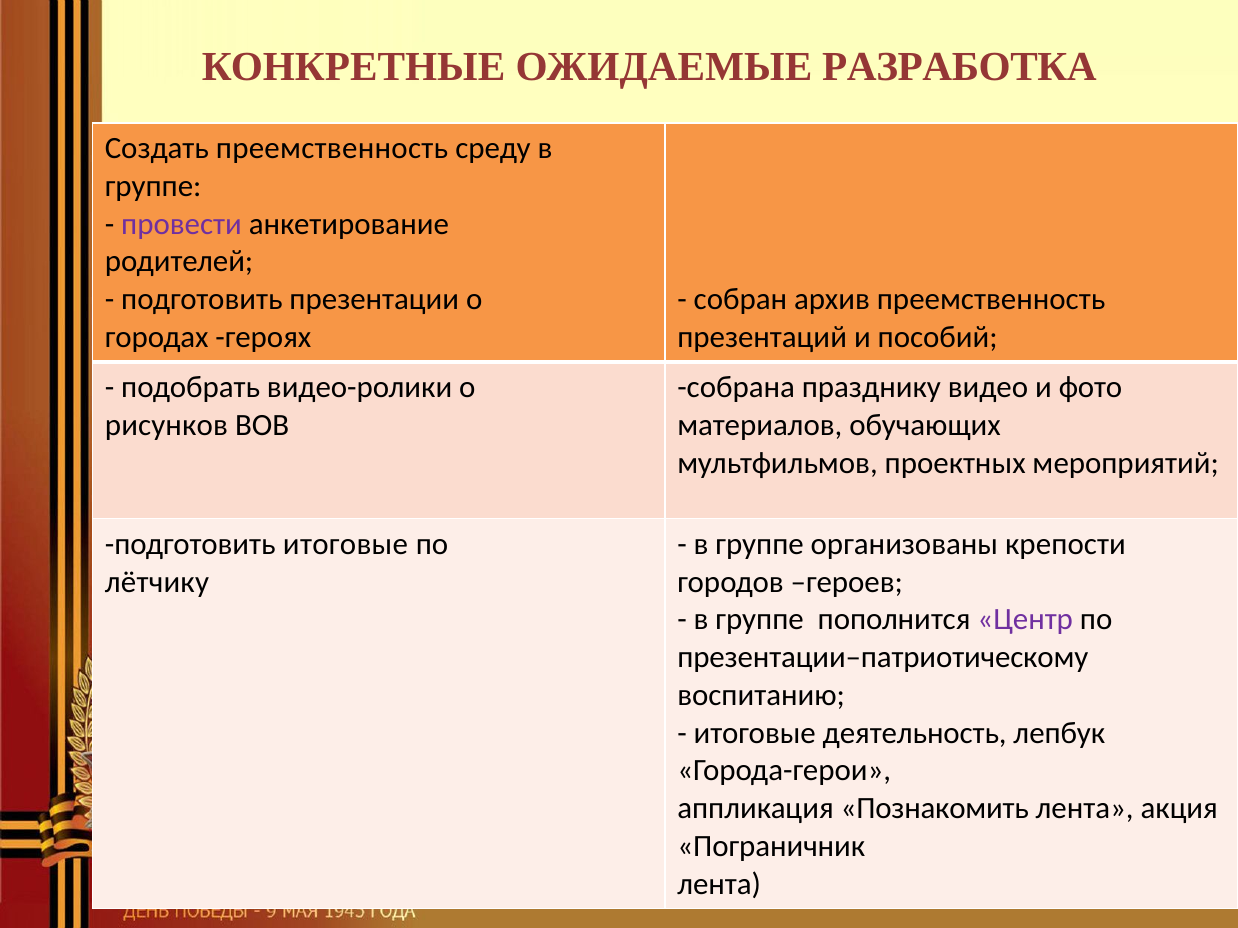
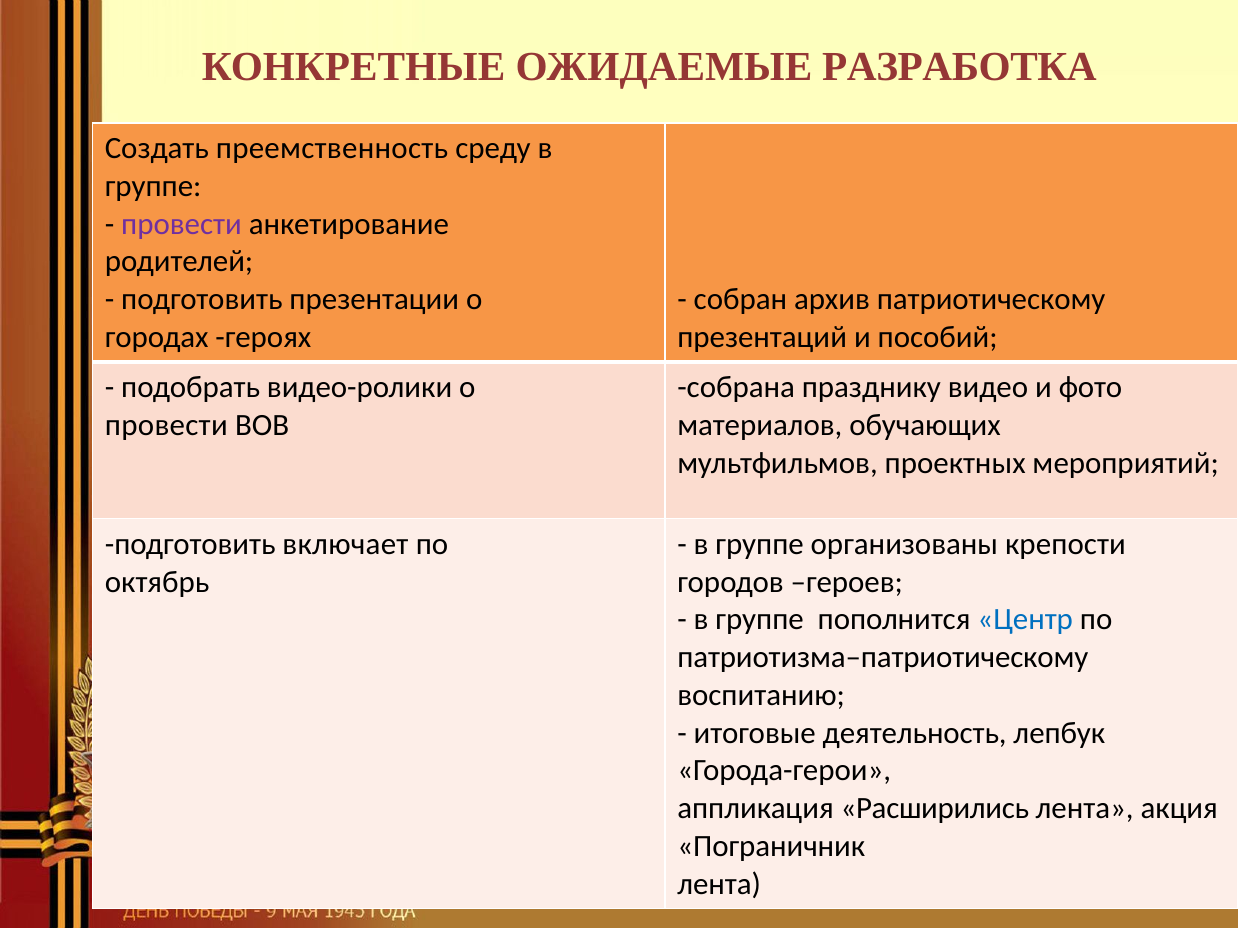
архив преемственность: преемственность -> патриотическому (991, 300)
рисунков: рисунков -> провести (166, 425)
подготовить итоговые: итоговые -> включает (345, 544)
лётчику: лётчику -> октябрь (157, 582)
Центр colour: purple -> blue (1025, 620)
презентации–патриотическому: презентации–патриотическому -> патриотизма–патриотическому (883, 658)
Познакомить: Познакомить -> Расширились (935, 809)
